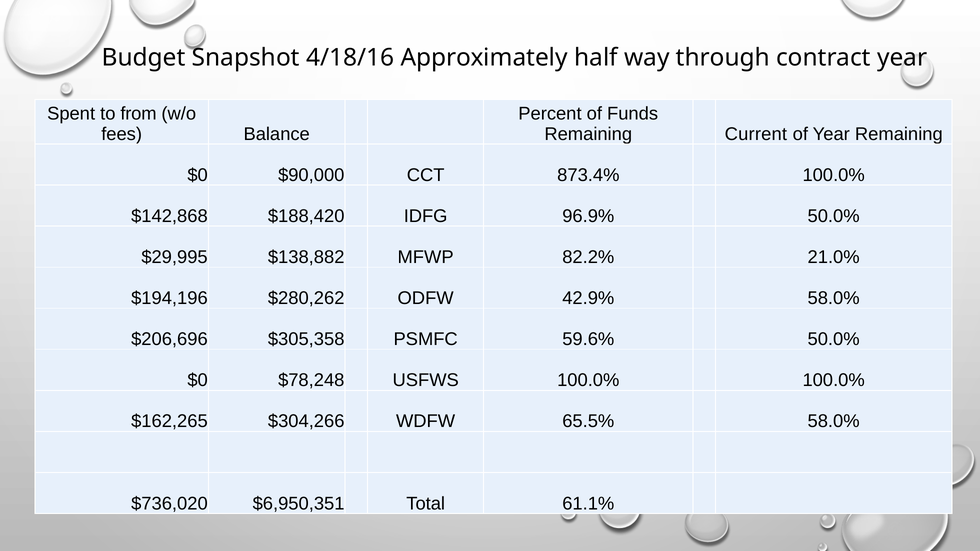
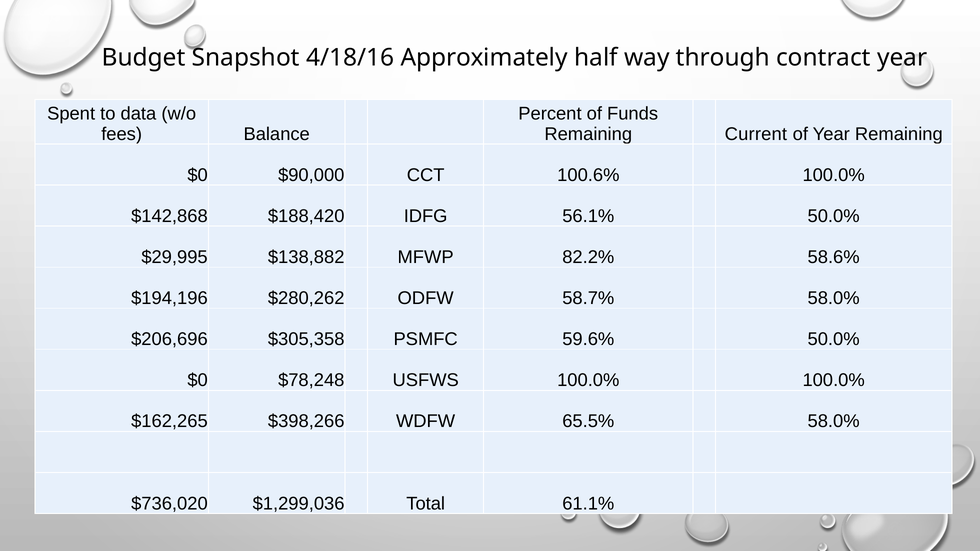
from: from -> data (138, 114)
873.4%: 873.4% -> 100.6% (588, 175)
96.9%: 96.9% -> 56.1% (588, 216)
21.0%: 21.0% -> 58.6% (834, 257)
42.9%: 42.9% -> 58.7% (588, 298)
$304,266: $304,266 -> $398,266 (306, 422)
$6,950,351: $6,950,351 -> $1,299,036 (299, 504)
